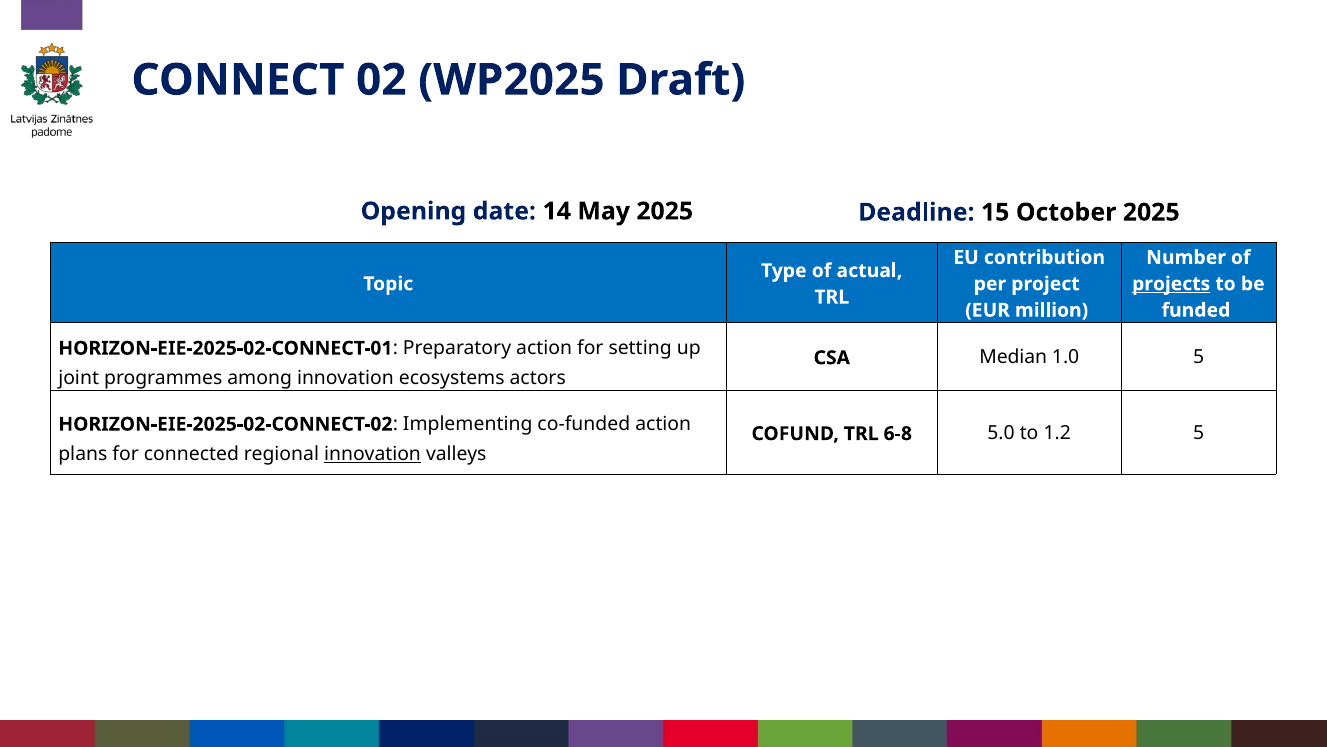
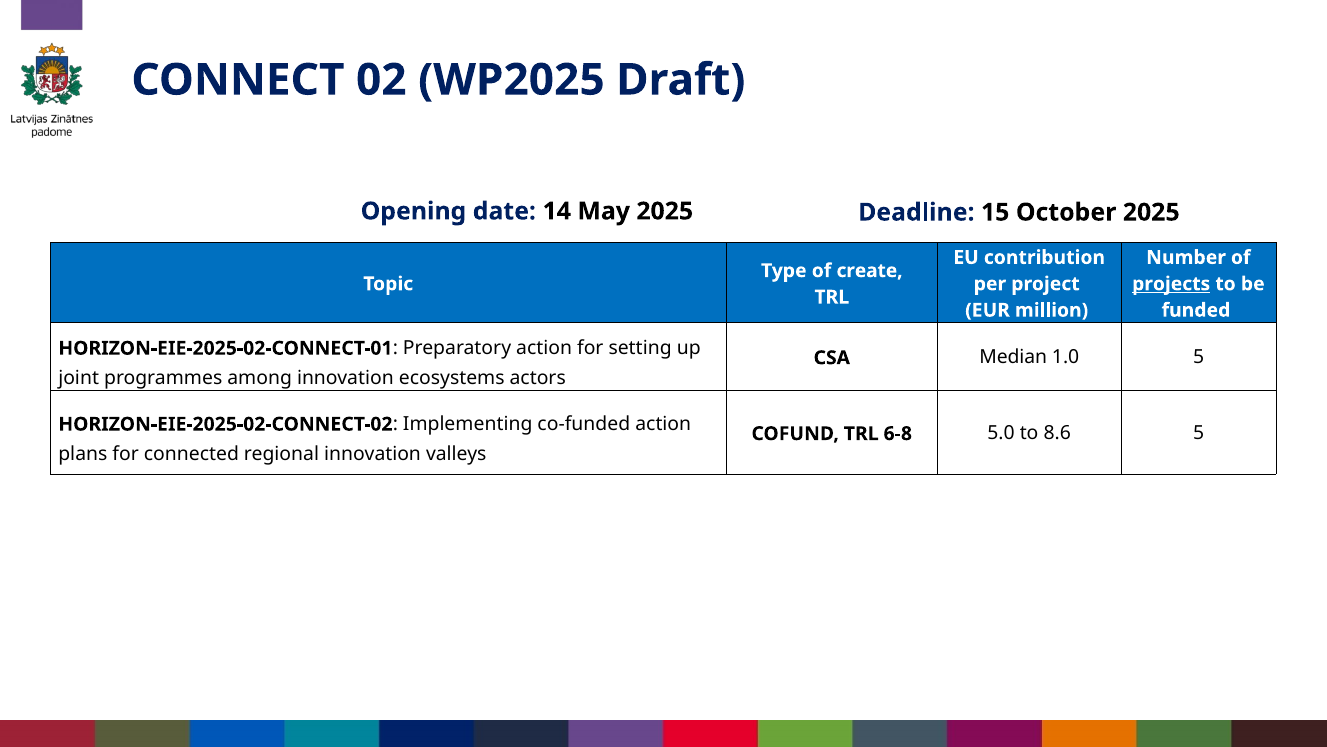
actual: actual -> create (870, 271)
1.2: 1.2 -> 8.6 (1057, 433)
innovation underline: present -> none (373, 454)
